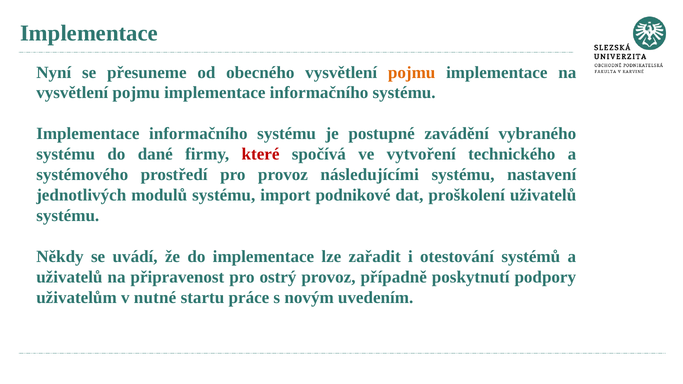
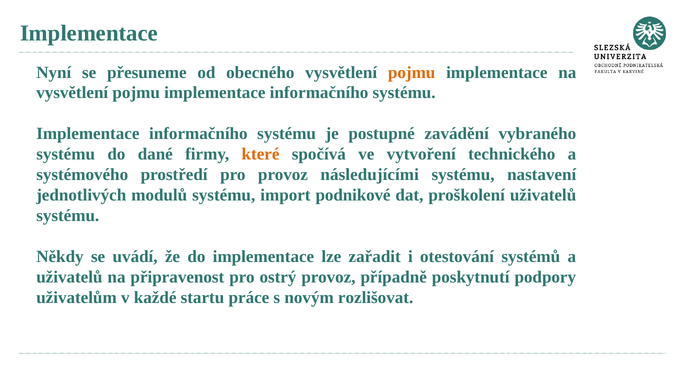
které colour: red -> orange (261, 154)
nutné: nutné -> každé (155, 298)
uvedením: uvedením -> rozlišovat (376, 298)
